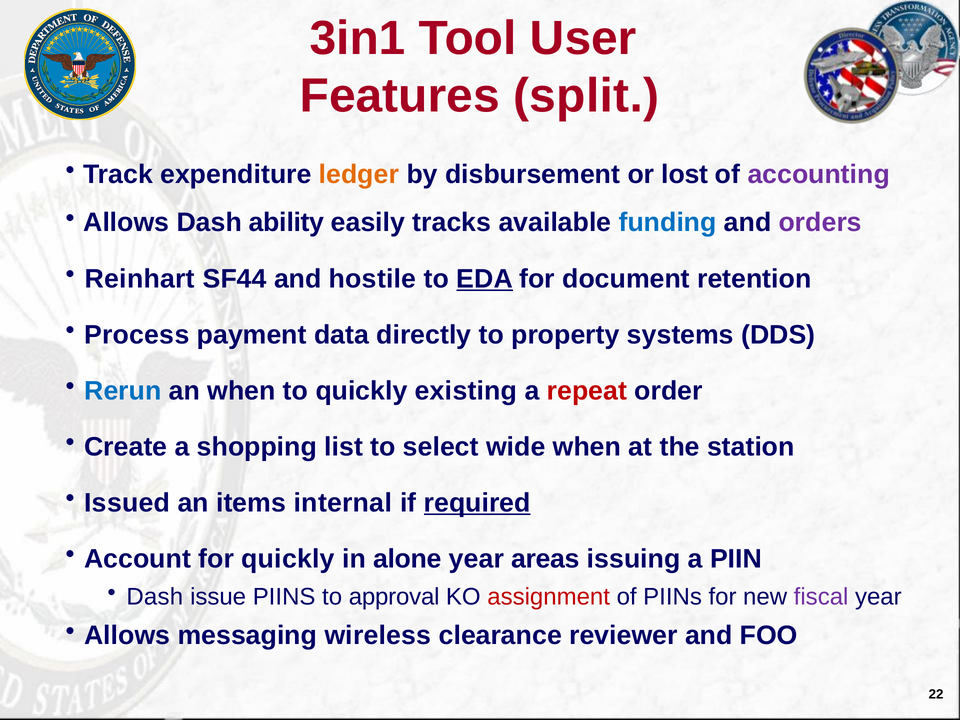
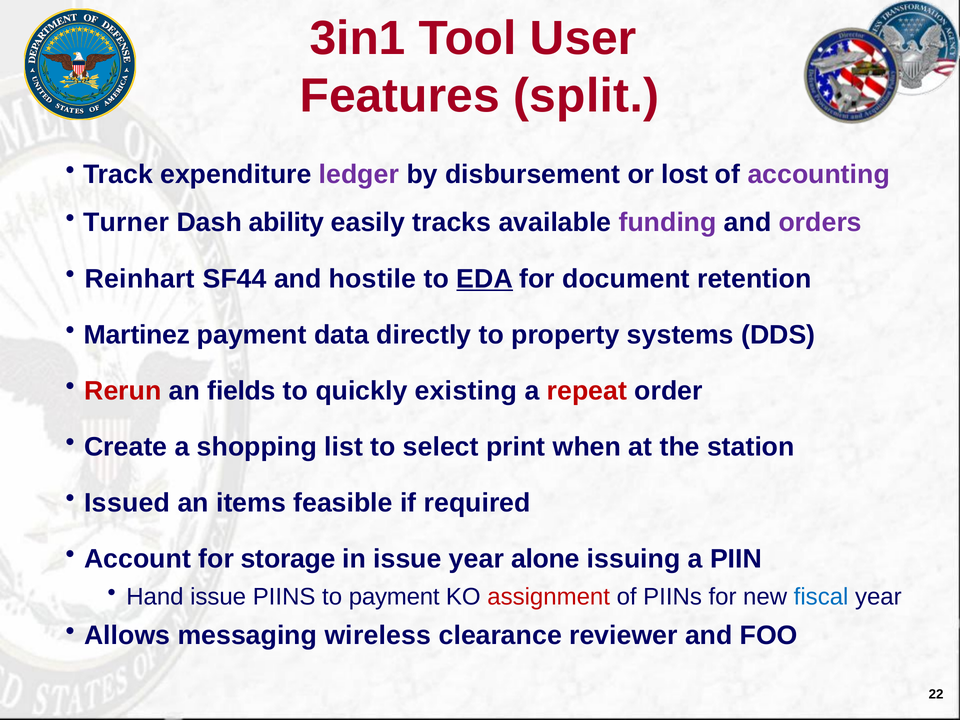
ledger colour: orange -> purple (359, 175)
Allows: Allows -> Turner (126, 223)
funding colour: blue -> purple (668, 223)
Process: Process -> Martinez (137, 335)
Rerun colour: blue -> red (123, 391)
an when: when -> fields (242, 391)
wide: wide -> print (516, 447)
internal: internal -> feasible (343, 503)
required underline: present -> none (477, 503)
for quickly: quickly -> storage (288, 559)
in alone: alone -> issue (407, 559)
areas: areas -> alone (546, 559)
Dash: Dash -> Hand (155, 597)
to approval: approval -> payment (394, 597)
fiscal colour: purple -> blue (821, 597)
